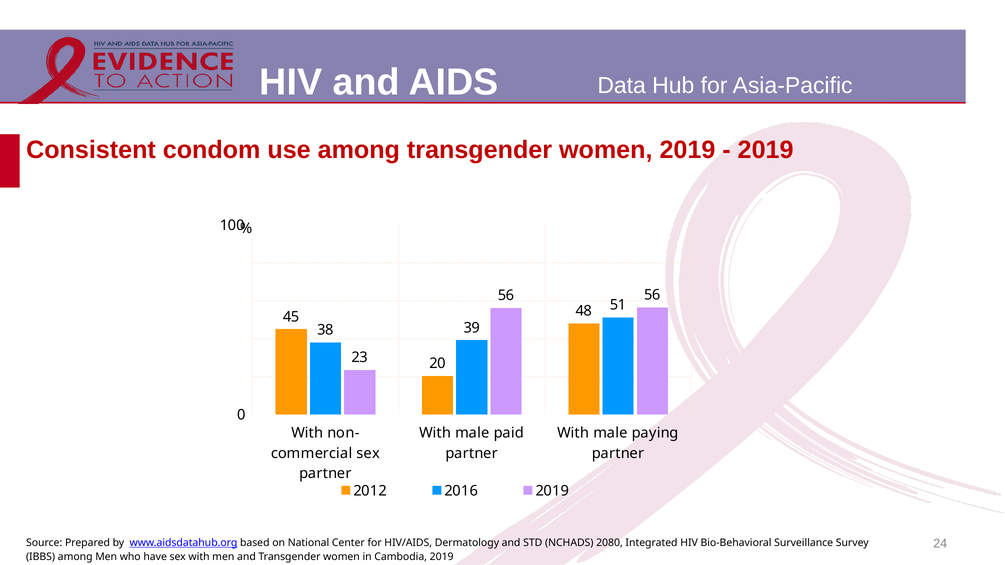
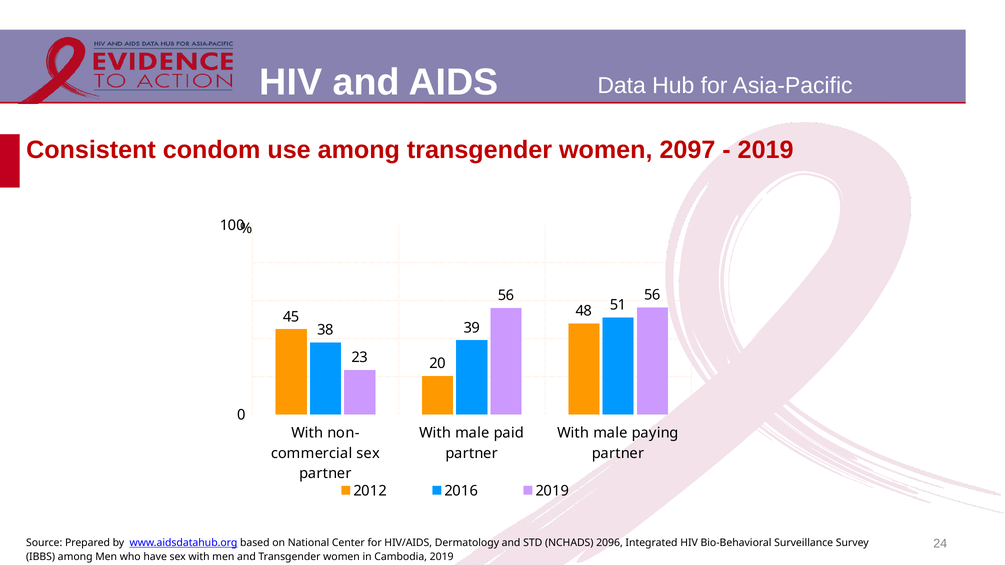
women 2019: 2019 -> 2097 (687, 150)
2080: 2080 -> 2096 (609, 543)
